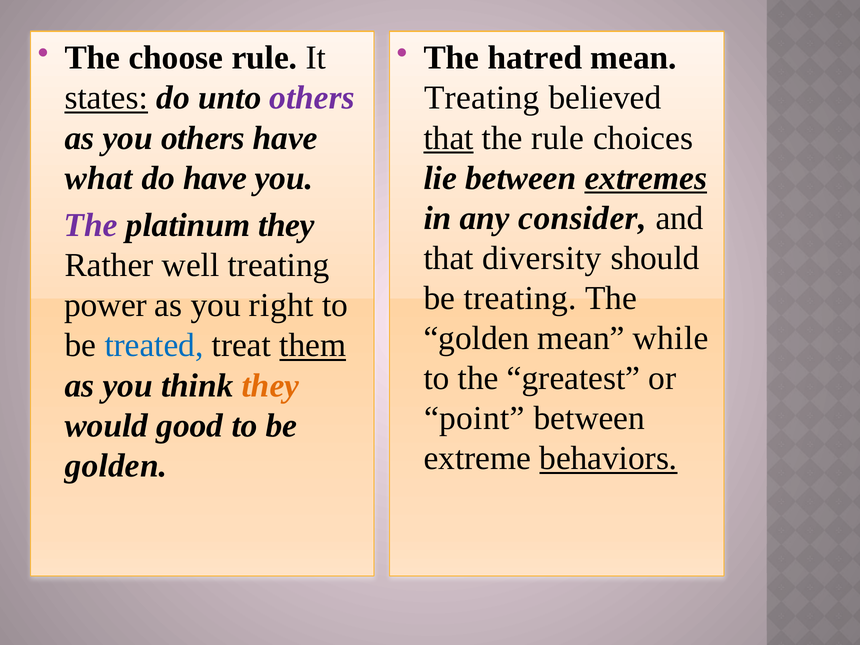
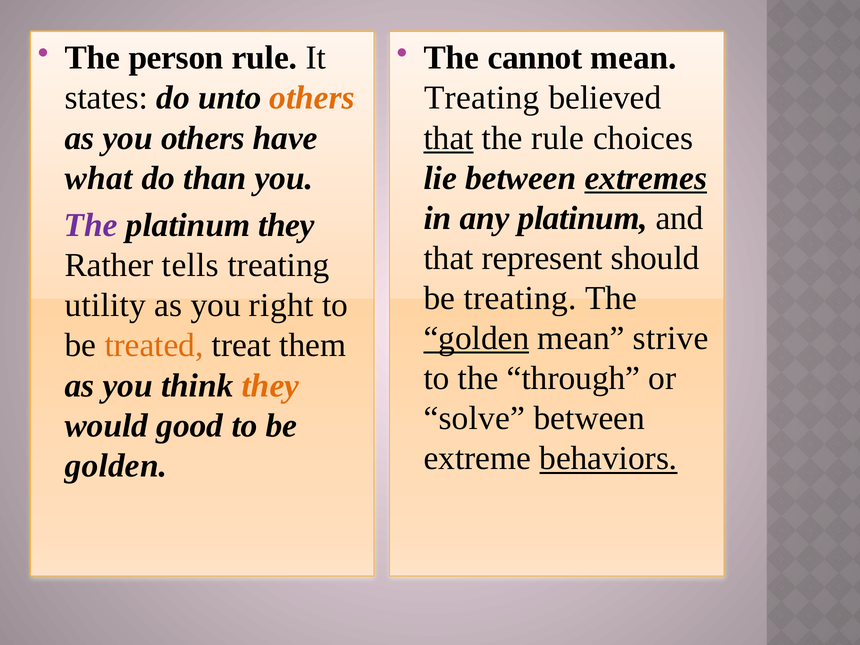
choose: choose -> person (176, 58)
hatred: hatred -> cannot (535, 58)
states underline: present -> none (106, 98)
others colour: purple -> orange (312, 98)
do have: have -> than (215, 178)
any consider: consider -> platinum (583, 218)
diversity: diversity -> represent (542, 258)
well: well -> tells (190, 265)
power: power -> utility (105, 305)
golden underline: none -> present (476, 338)
while: while -> strive (671, 338)
treated colour: blue -> orange (154, 345)
them underline: present -> none (313, 345)
greatest: greatest -> through (574, 378)
point: point -> solve (474, 418)
